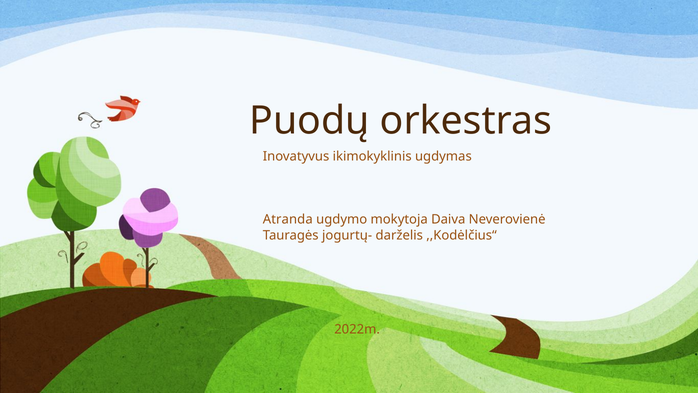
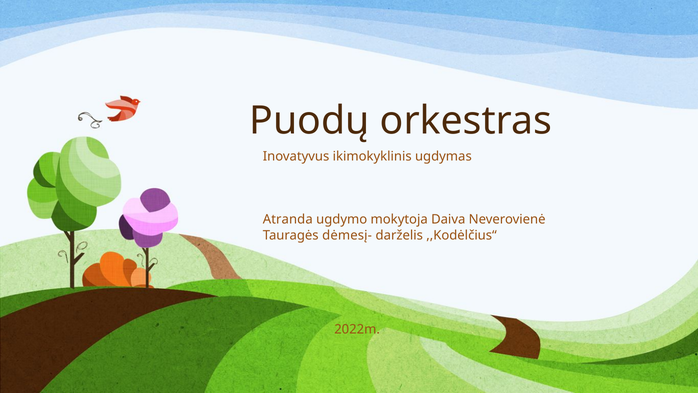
jogurtų-: jogurtų- -> dėmesį- (347, 235)
